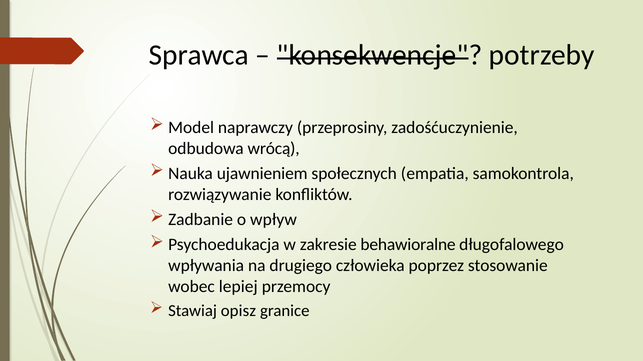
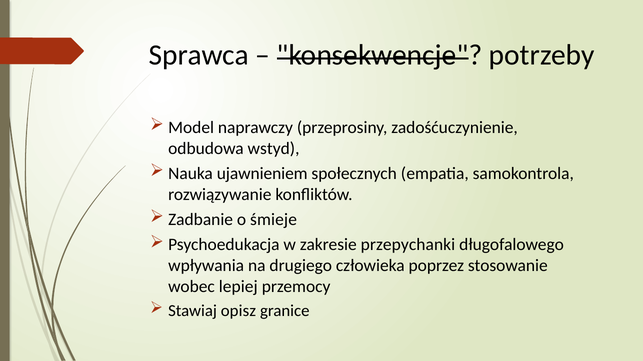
wrócą: wrócą -> wstyd (274, 149)
wpływ: wpływ -> śmieje (274, 220)
behawioralne: behawioralne -> przepychanki (408, 245)
